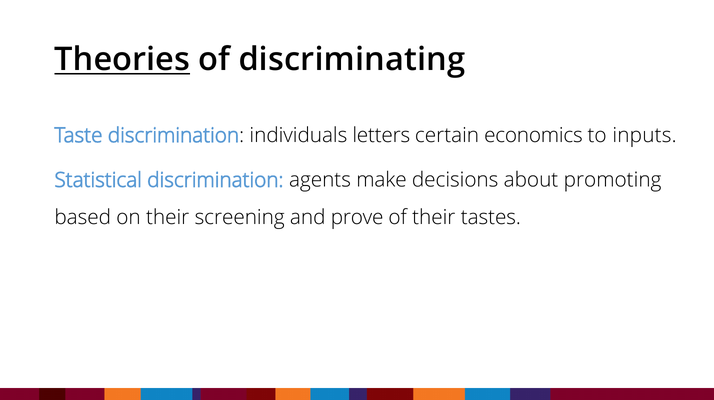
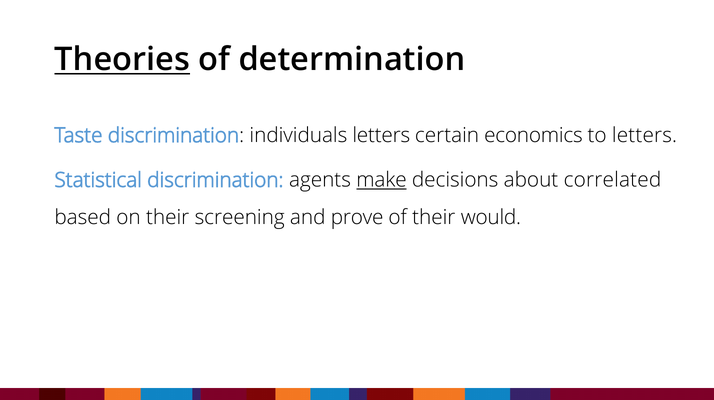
discriminating: discriminating -> determination (352, 60)
to inputs: inputs -> letters (645, 135)
make underline: none -> present (381, 180)
promoting: promoting -> correlated (612, 180)
tastes: tastes -> would (491, 217)
